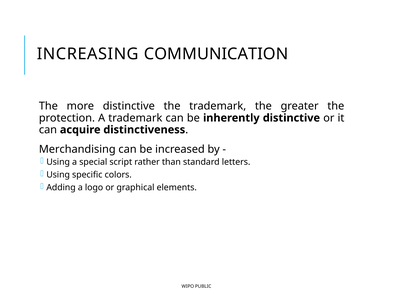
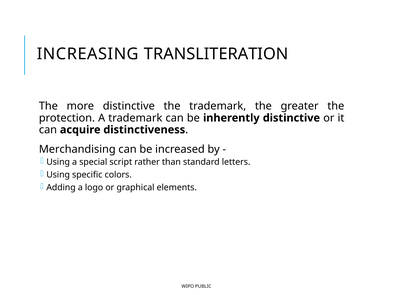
COMMUNICATION: COMMUNICATION -> TRANSLITERATION (216, 54)
